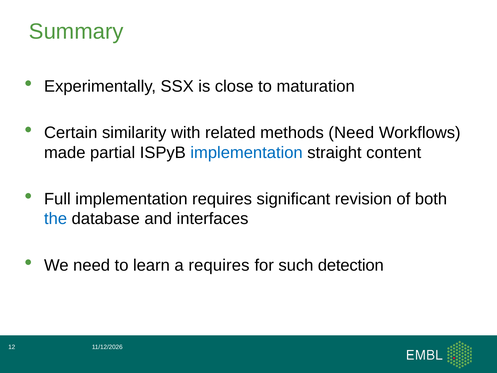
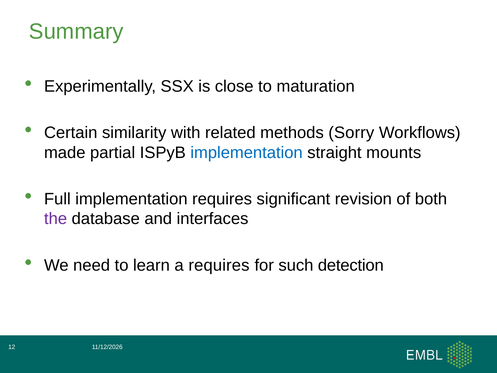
methods Need: Need -> Sorry (351, 133)
content: content -> mounts (394, 152)
the colour: blue -> purple (56, 219)
